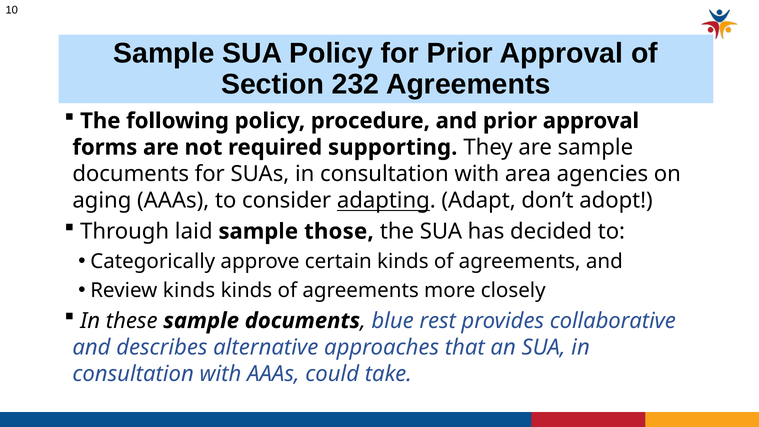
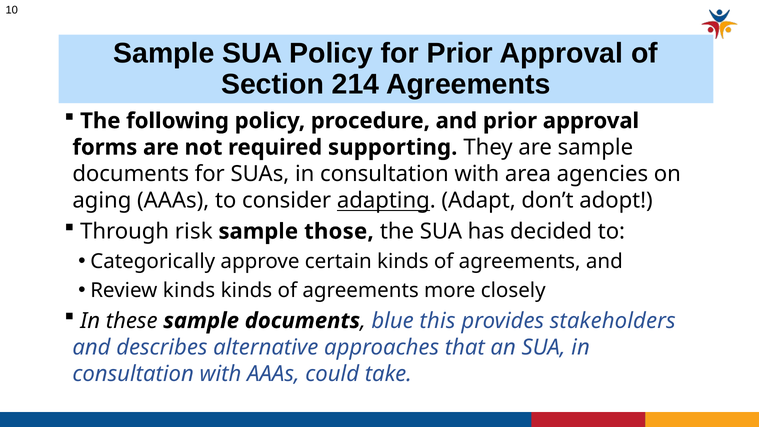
232: 232 -> 214 (355, 84)
laid: laid -> risk (194, 231)
rest: rest -> this (437, 321)
collaborative: collaborative -> stakeholders (613, 321)
